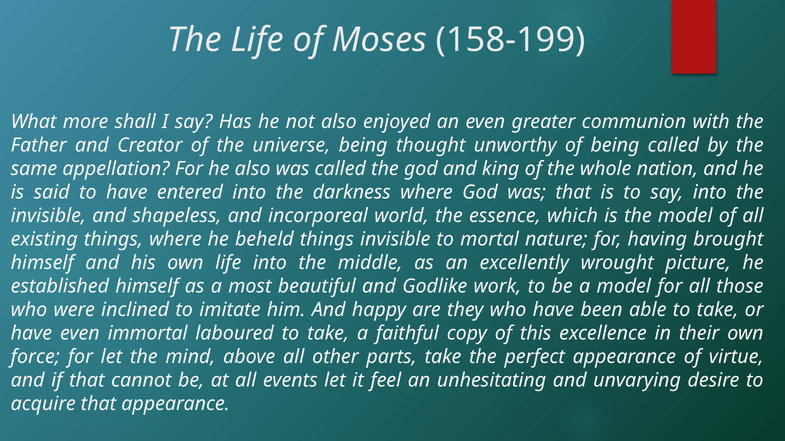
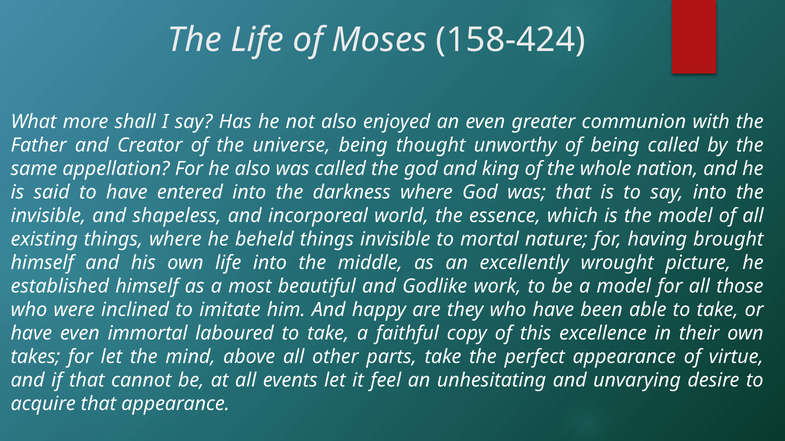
158-199: 158-199 -> 158-424 (511, 40)
force: force -> takes (35, 357)
